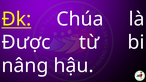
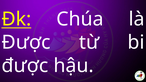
nâng: nâng -> được (25, 66)
